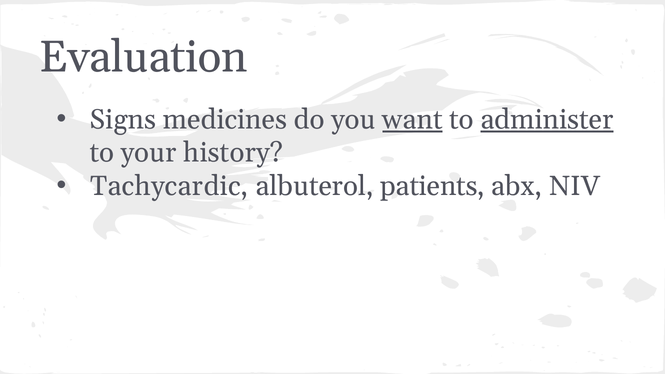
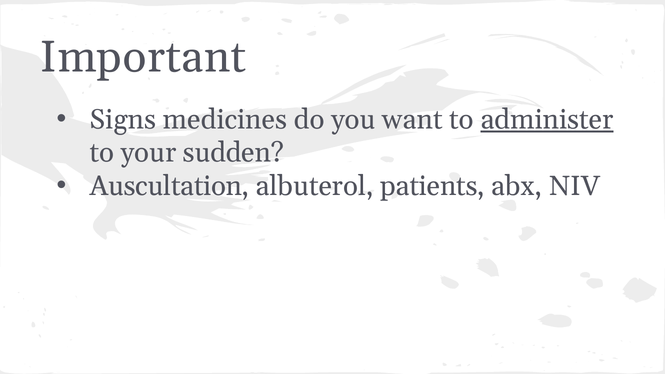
Evaluation: Evaluation -> Important (143, 57)
want underline: present -> none (413, 120)
history: history -> sudden (233, 153)
Tachycardic: Tachycardic -> Auscultation (170, 186)
